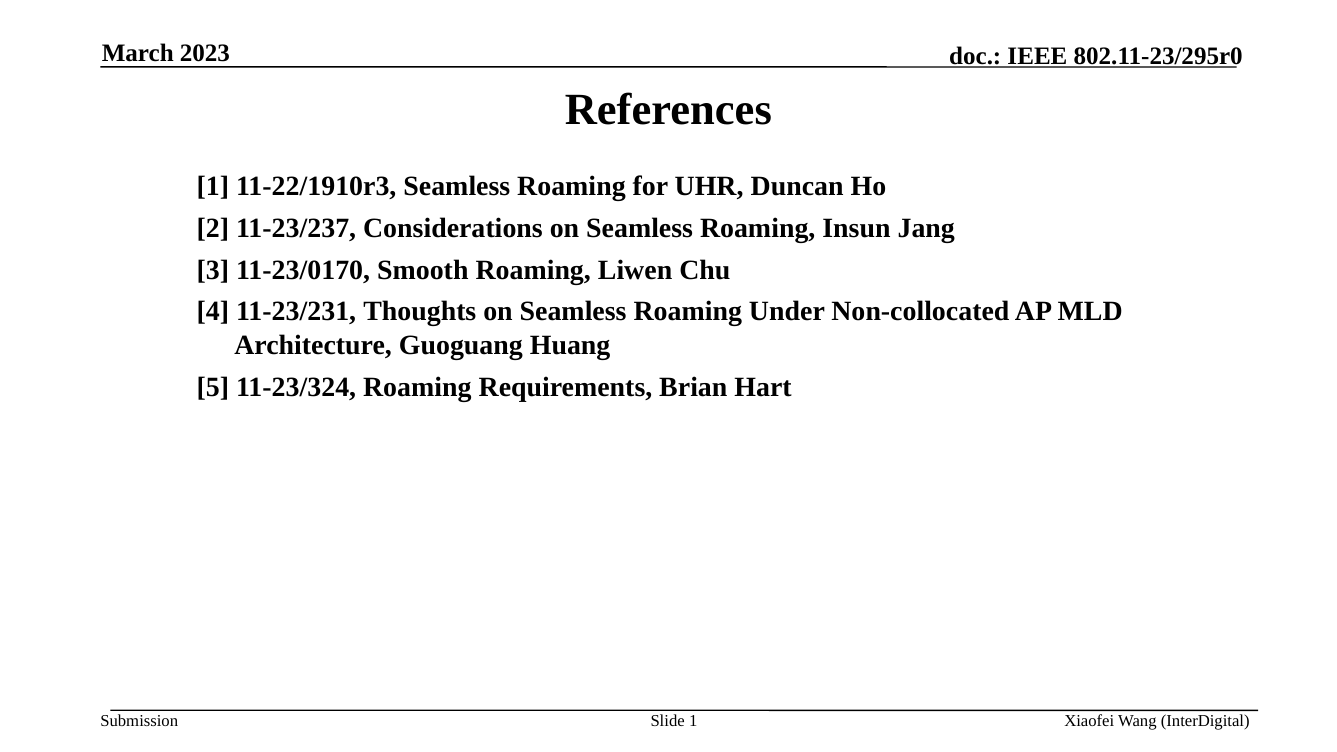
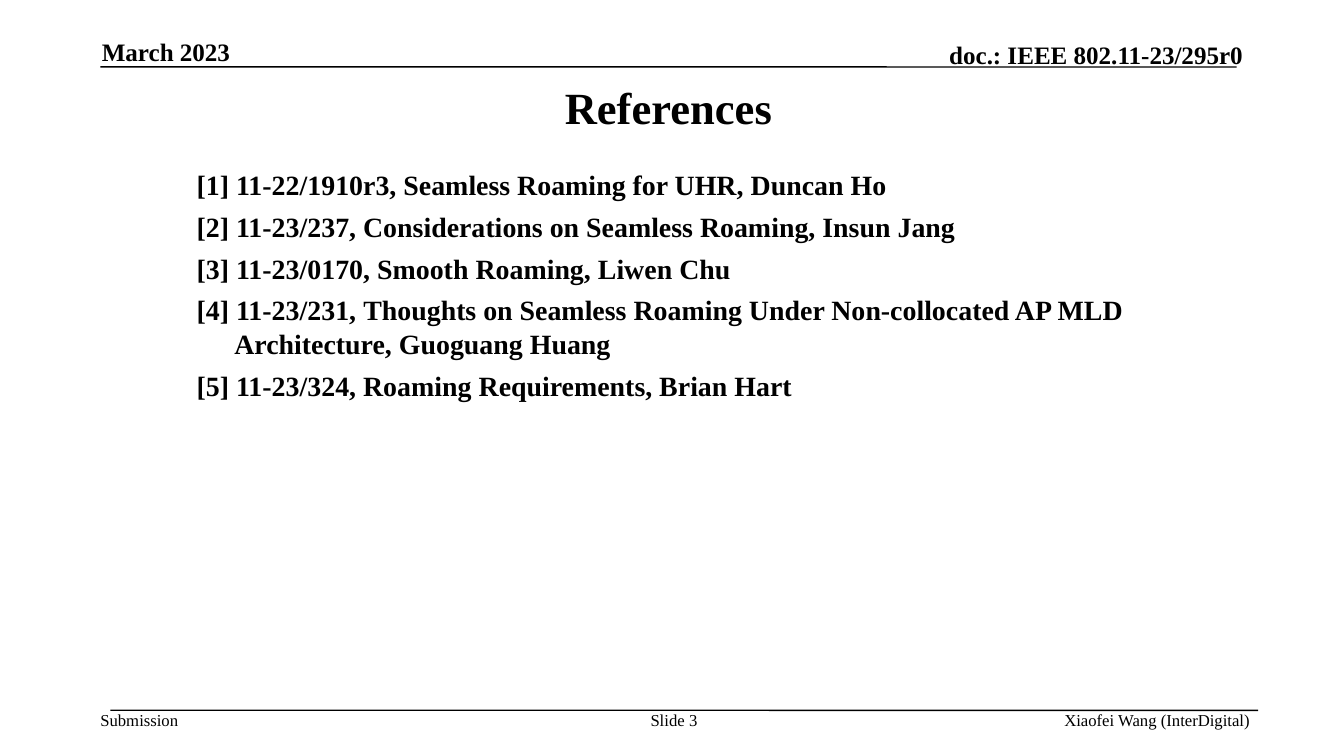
Slide 1: 1 -> 3 (693, 721)
